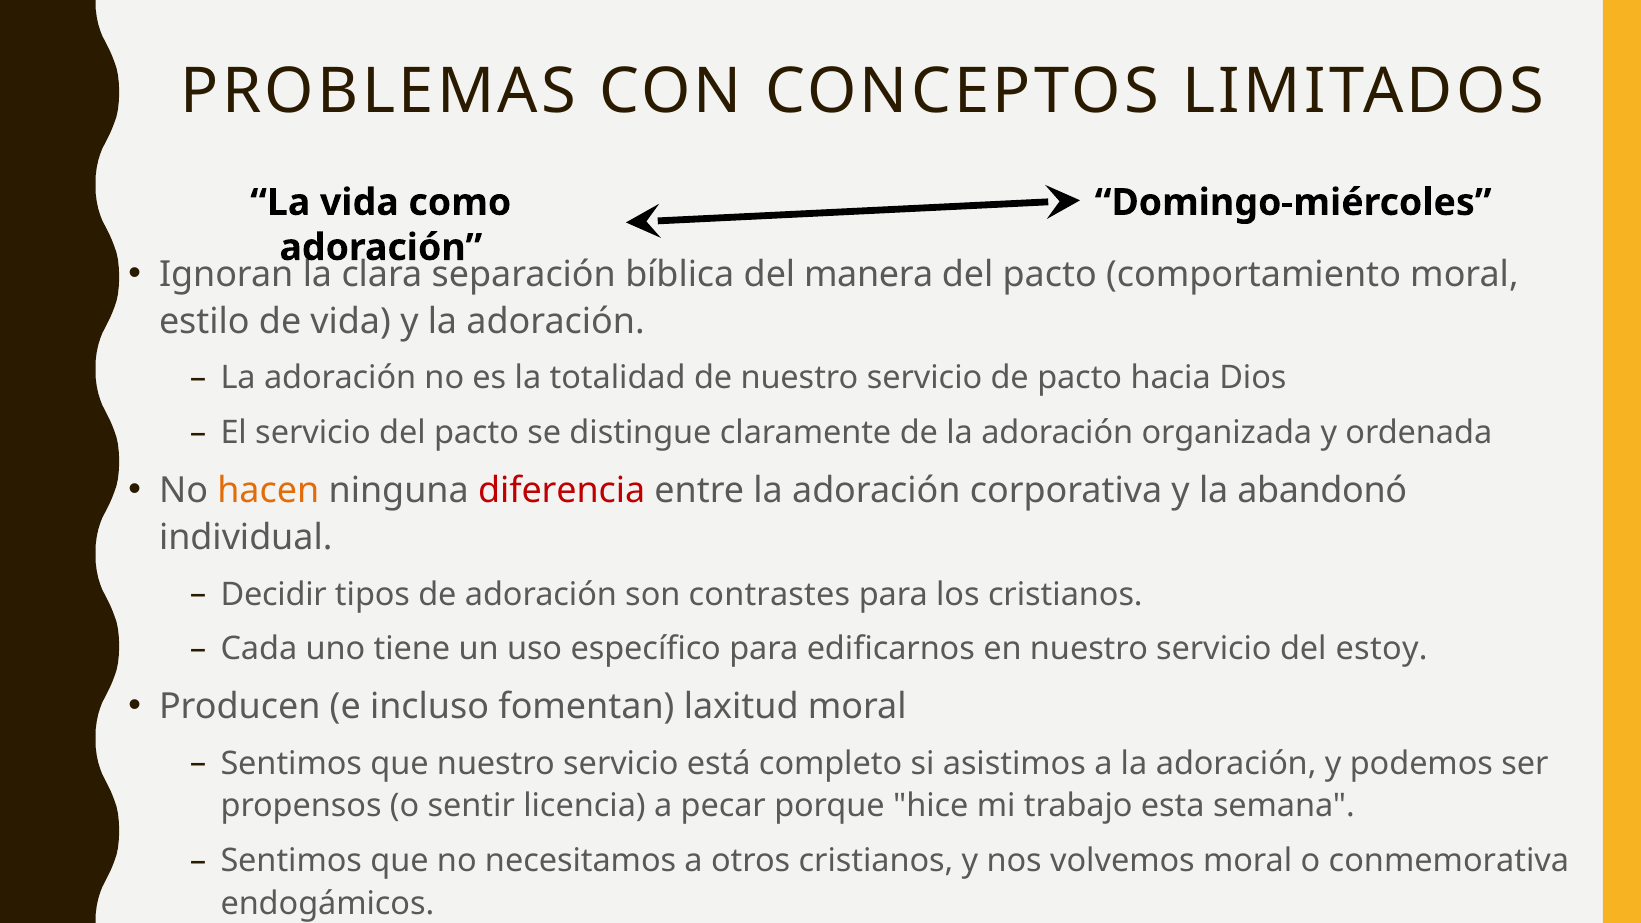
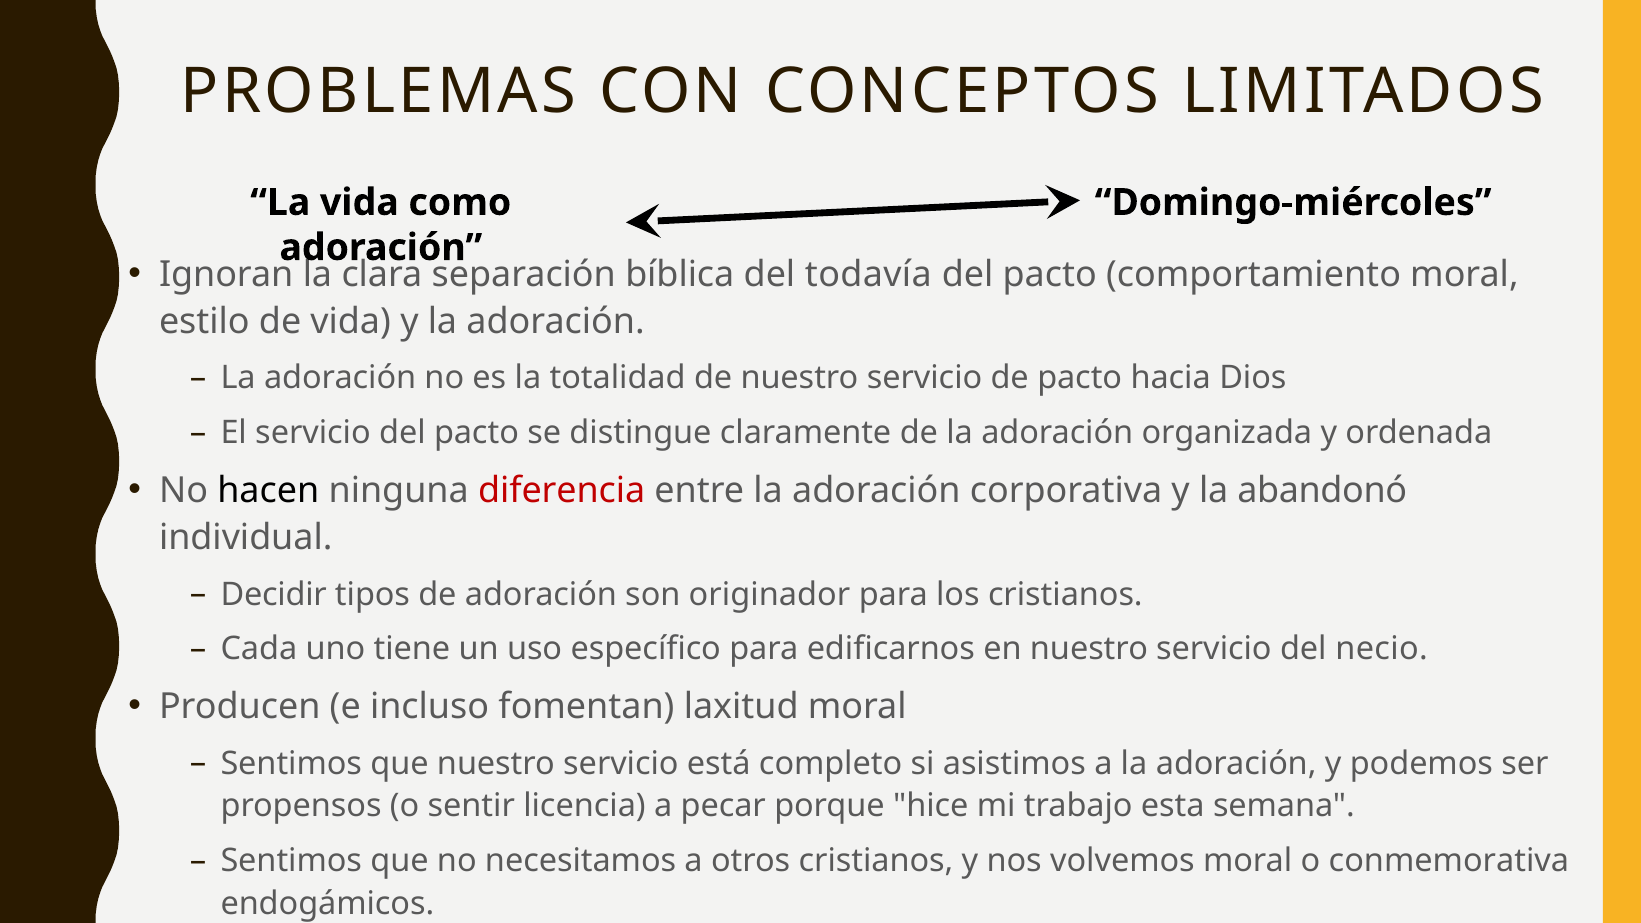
manera: manera -> todavía (868, 274)
hacen colour: orange -> black (268, 491)
contrastes: contrastes -> originador (770, 594)
estoy: estoy -> necio (1382, 649)
